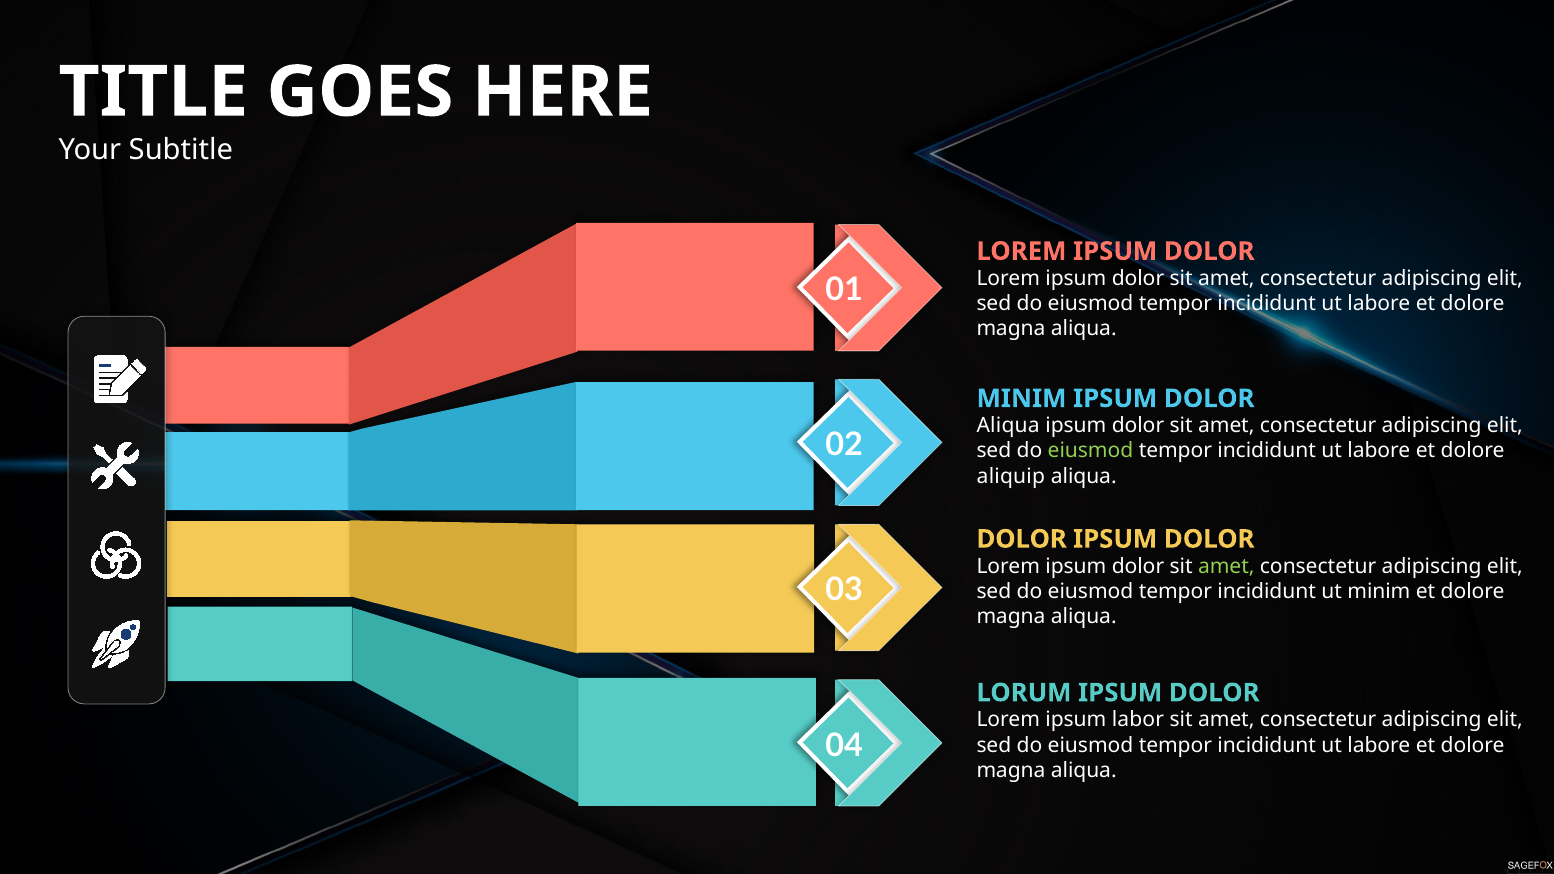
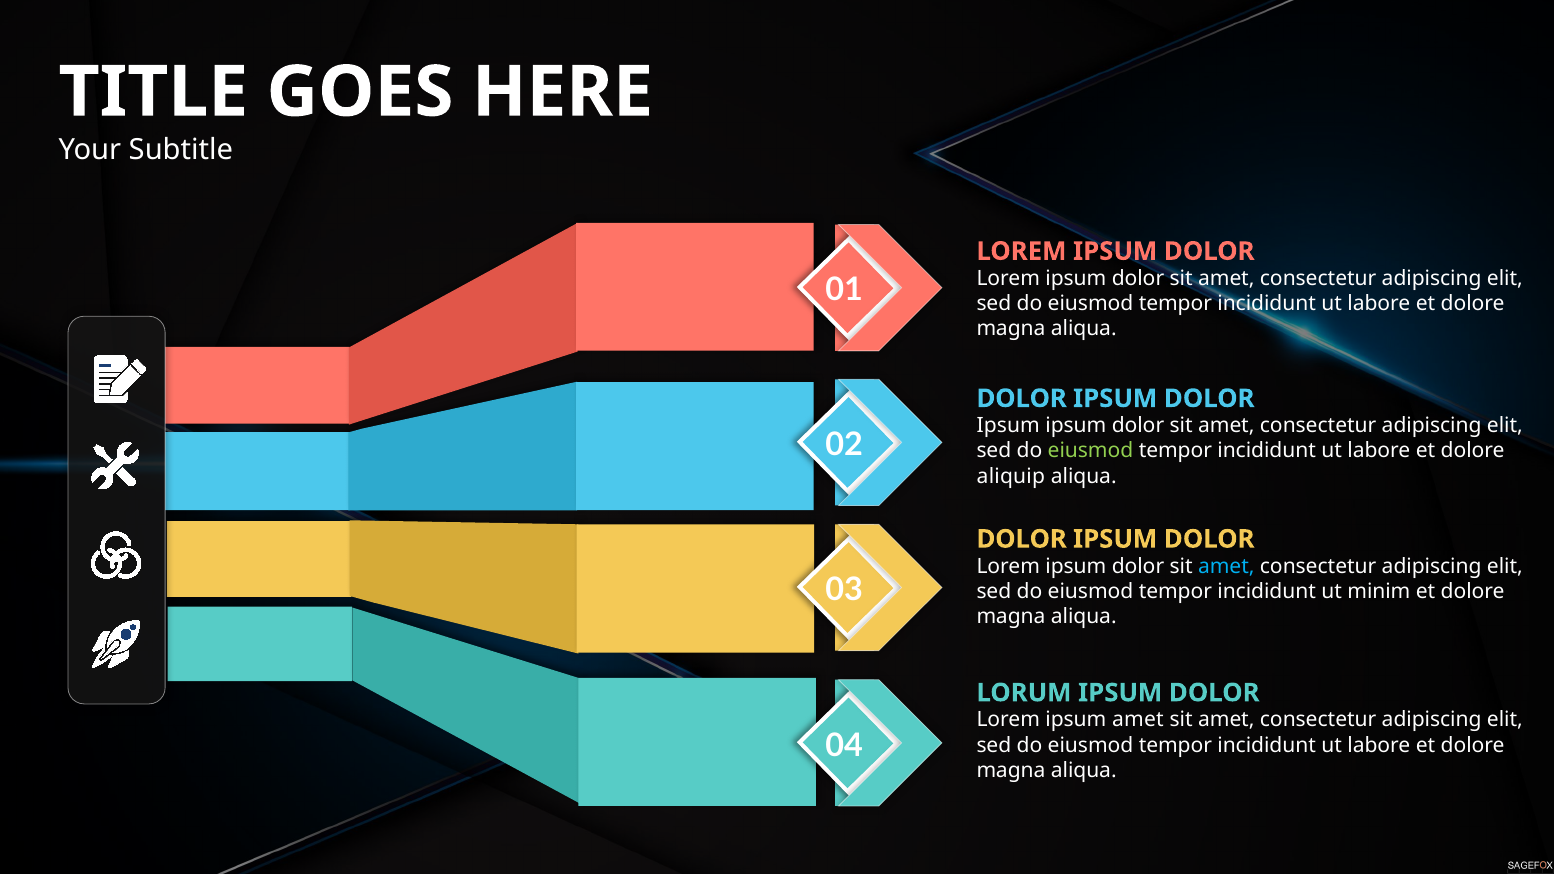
MINIM: MINIM -> DOLOR (1022, 399)
Aliqua: Aliqua -> Ipsum (1008, 426)
amet colour: light green -> light blue (1226, 566)
ipsum labor: labor -> amet (1138, 720)
